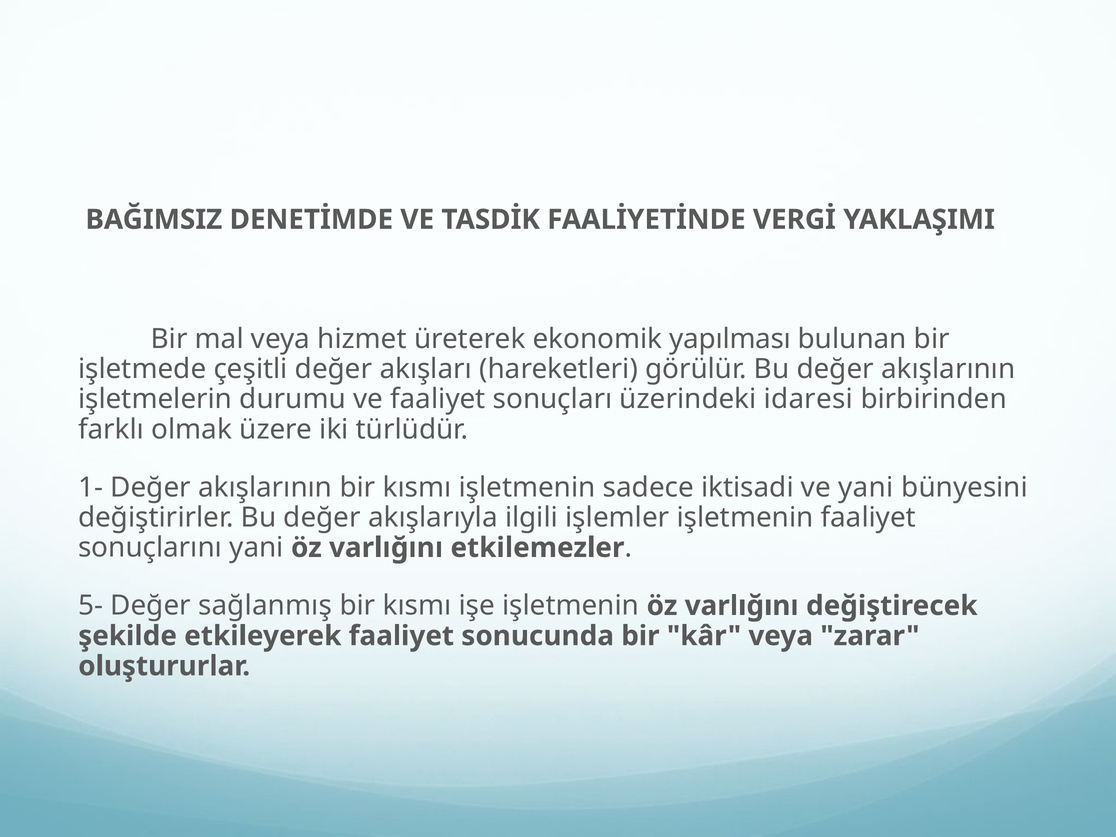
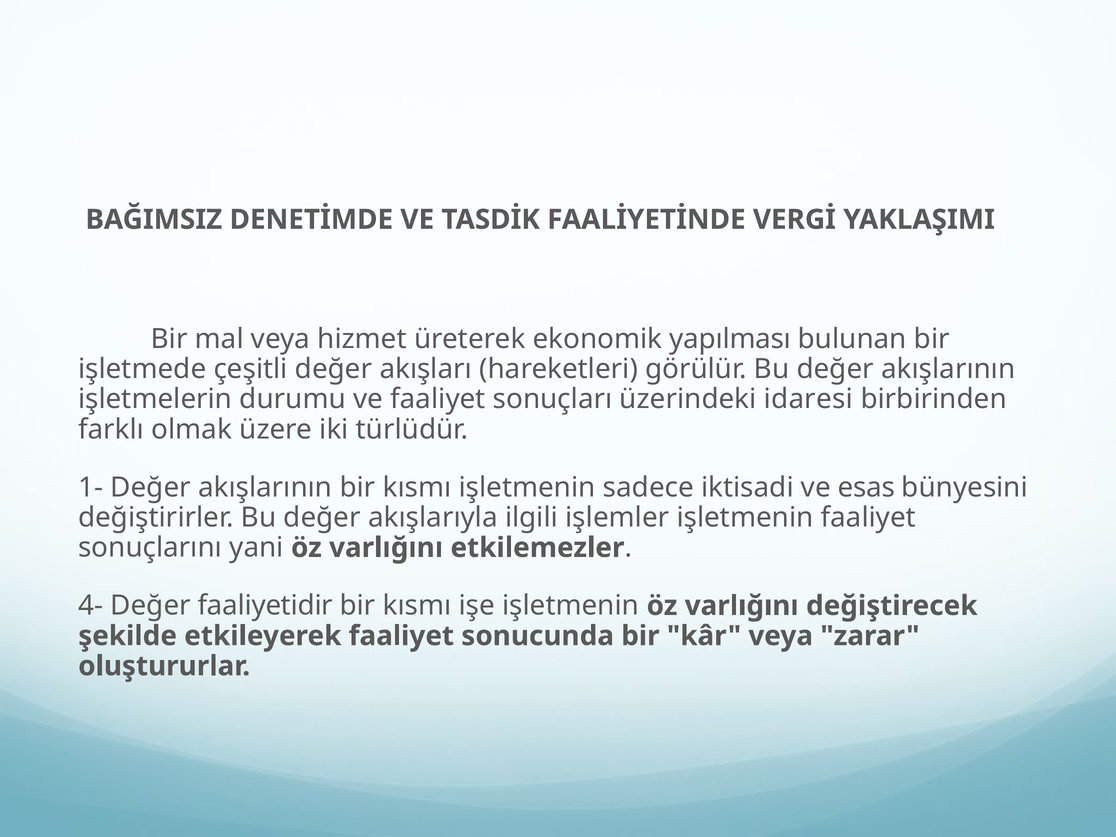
ve yani: yani -> esas (866, 487)
5-: 5- -> 4- (91, 606)
sağlanmış: sağlanmış -> faaliyetidir (265, 606)
